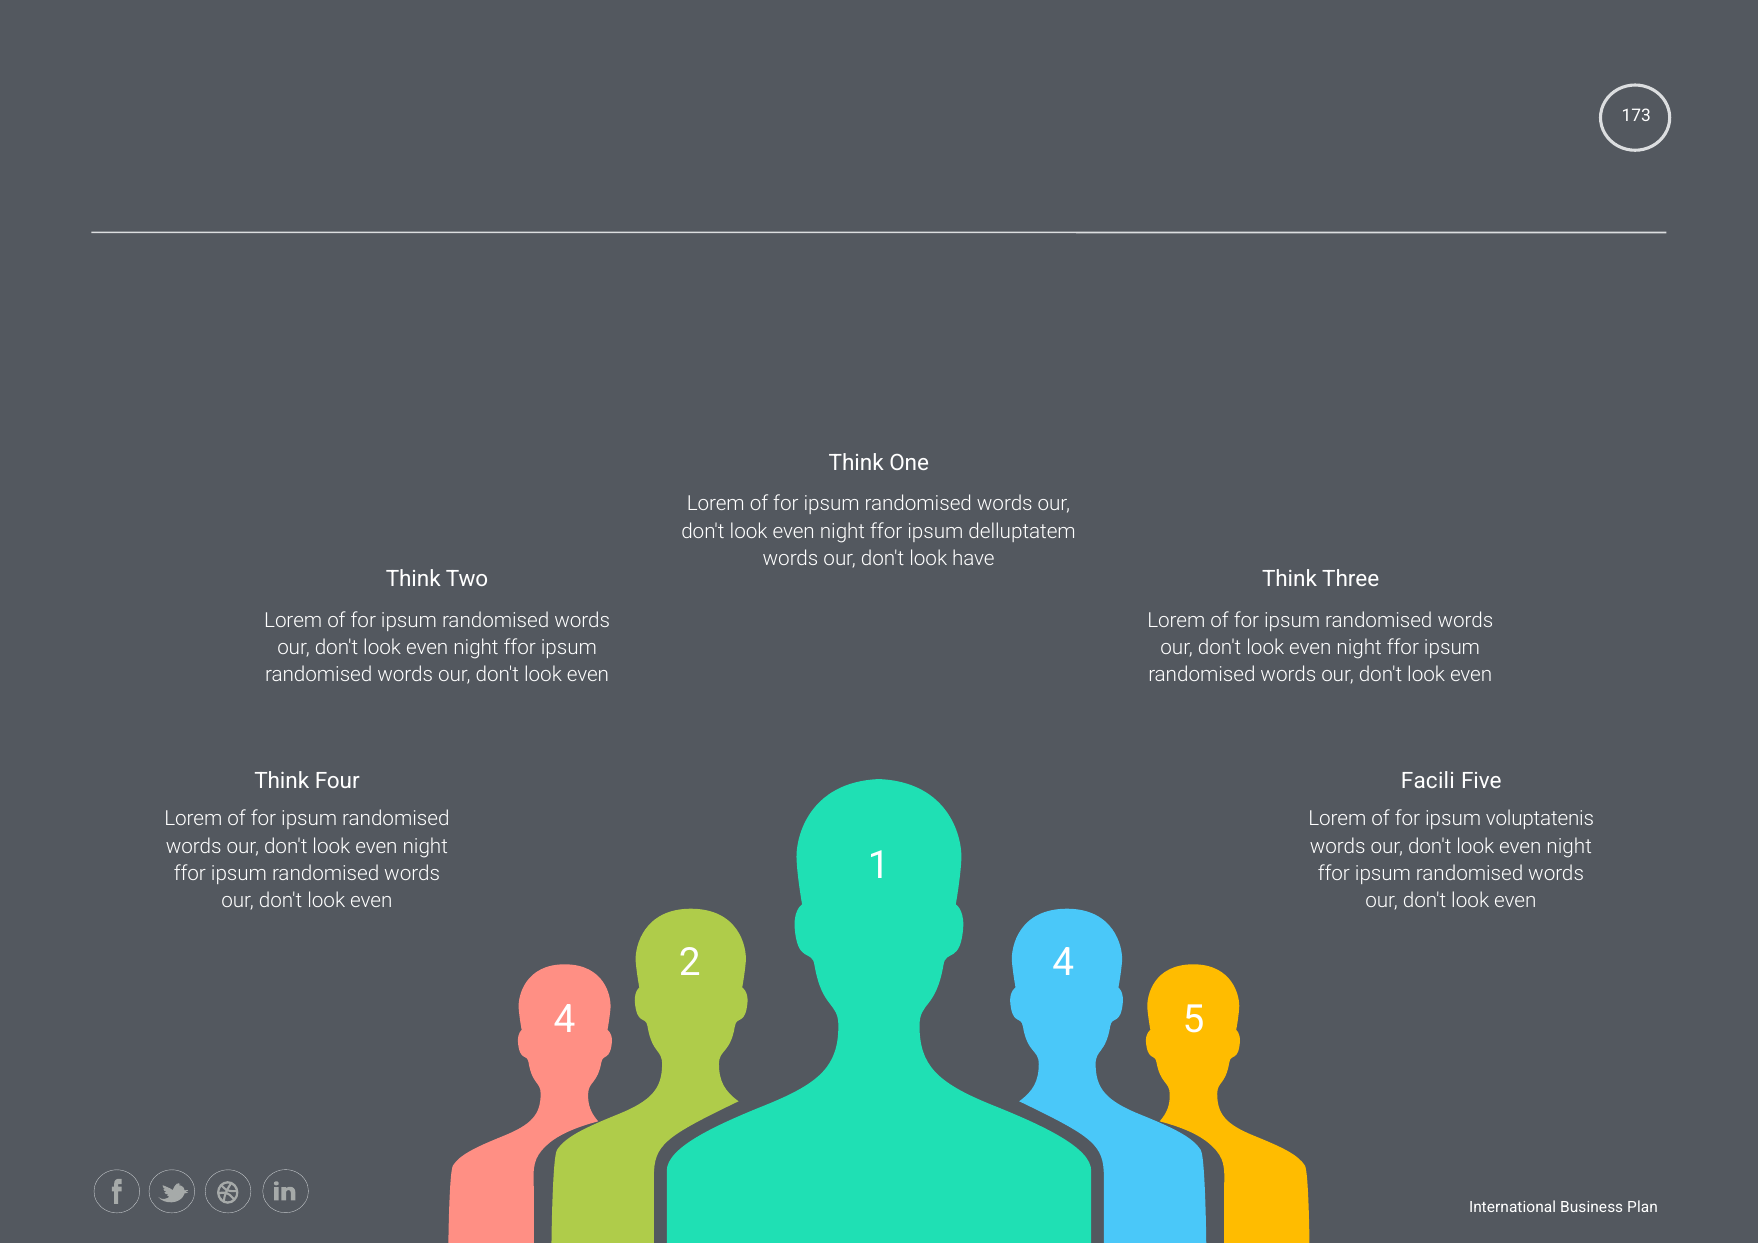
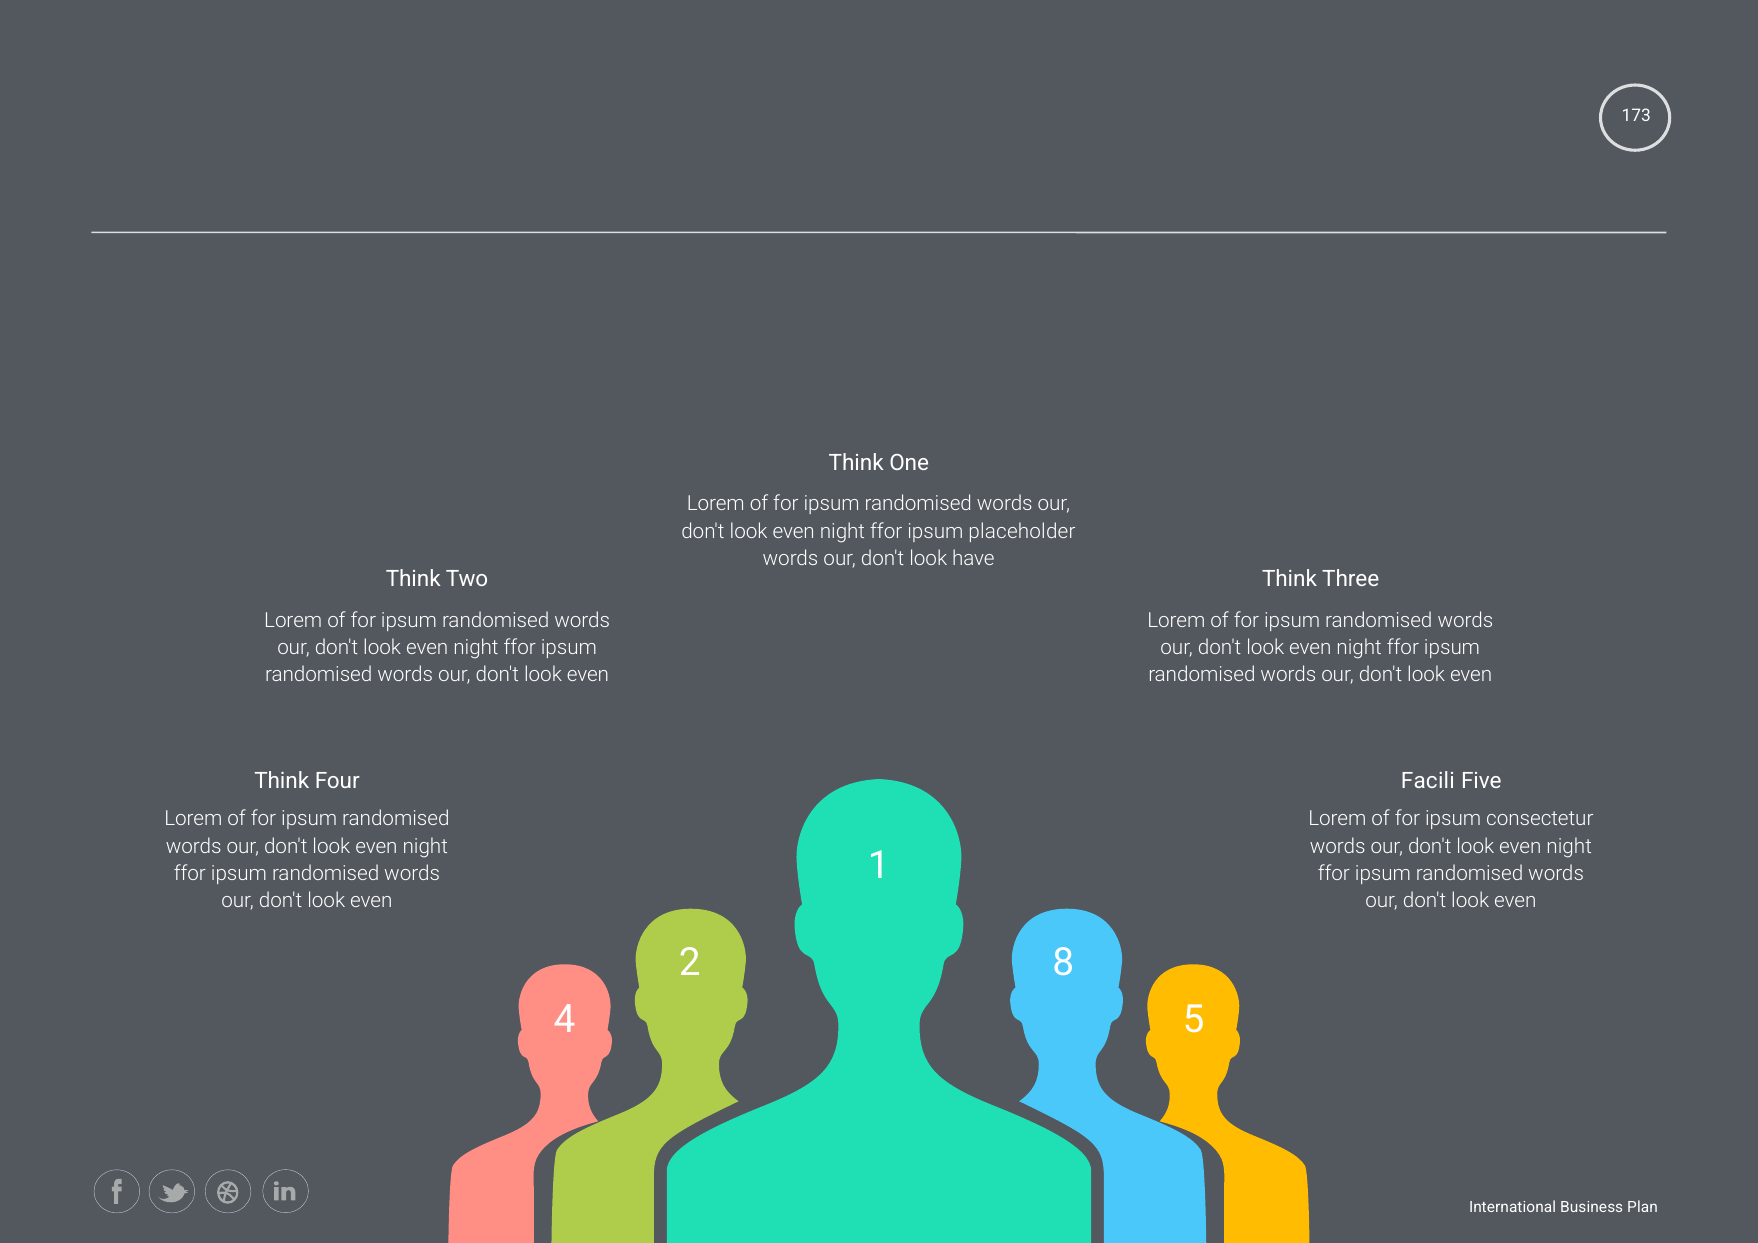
delluptatem: delluptatem -> placeholder (1022, 531)
voluptatenis: voluptatenis -> consectetur (1540, 819)
2 4: 4 -> 8 (1063, 962)
